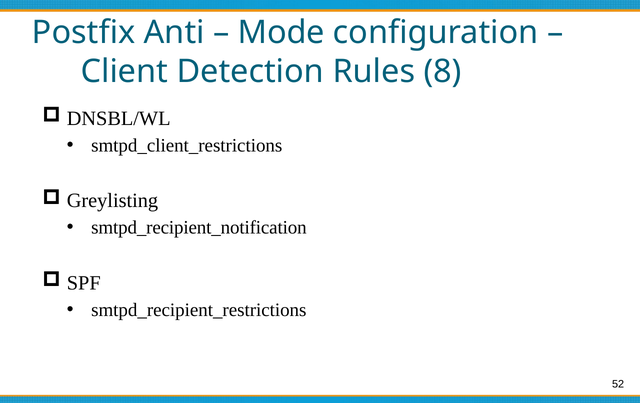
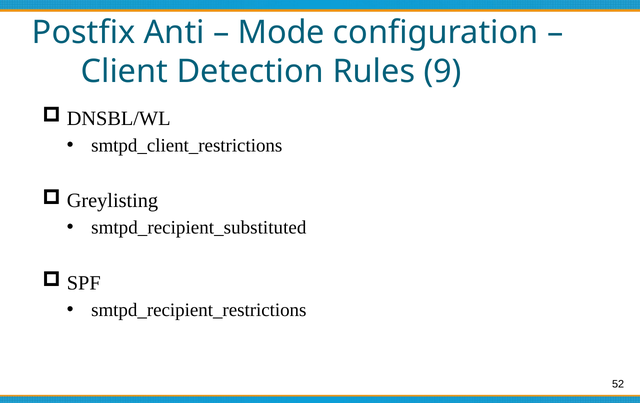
8: 8 -> 9 (443, 71)
smtpd_recipient_notification: smtpd_recipient_notification -> smtpd_recipient_substituted (199, 228)
